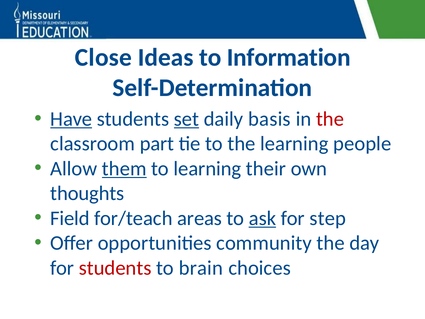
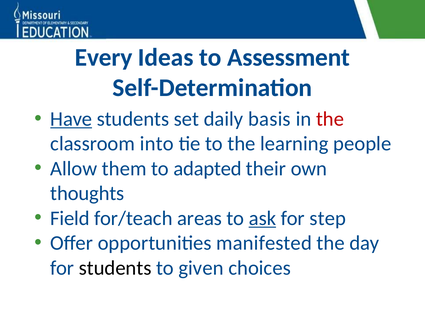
Close: Close -> Every (104, 57)
Information: Information -> Assessment (289, 57)
set underline: present -> none (186, 119)
part: part -> into (157, 144)
them underline: present -> none (124, 168)
to learning: learning -> adapted (208, 168)
community: community -> manifested (264, 243)
students colour: red -> black (115, 268)
brain: brain -> given (201, 268)
